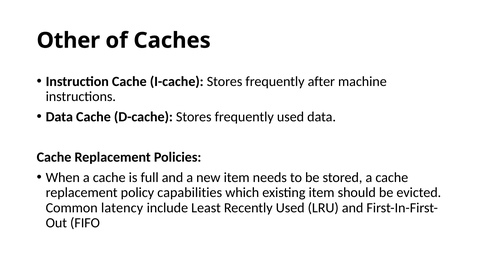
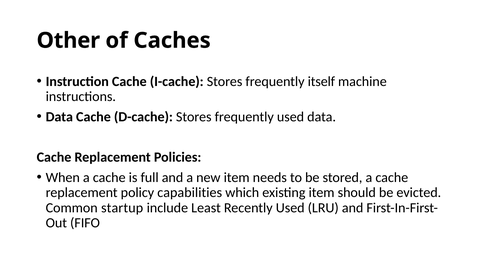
after: after -> itself (321, 81)
latency: latency -> startup (122, 207)
